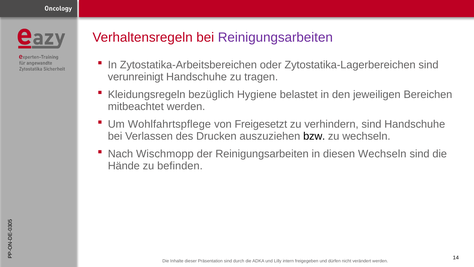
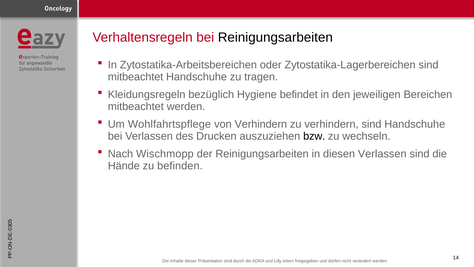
Reinigungsarbeiten colour: purple -> black (275, 37)
verunreinigt: verunreinigt -> mitbeachtet (136, 77)
belastet: belastet -> befindet (299, 94)
von Freigesetzt: Freigesetzt -> Verhindern (261, 124)
diesen Wechseln: Wechseln -> Verlassen (382, 154)
